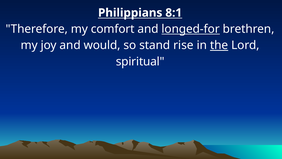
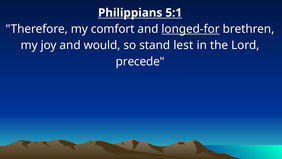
8:1: 8:1 -> 5:1 (174, 13)
rise: rise -> lest (183, 45)
the underline: present -> none (219, 45)
spiritual: spiritual -> precede (140, 61)
